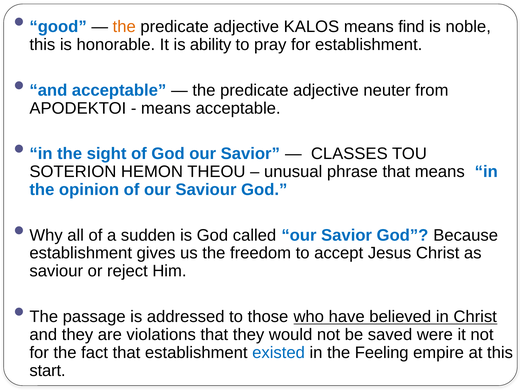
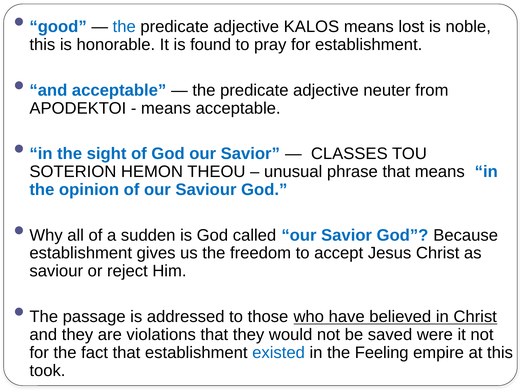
the colour: orange -> blue (124, 27)
find: find -> lost (411, 27)
ability: ability -> found (211, 45)
start: start -> took (47, 370)
